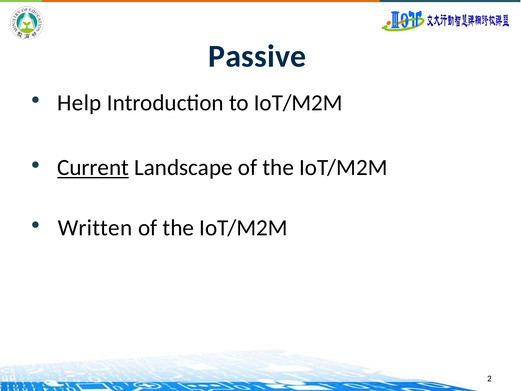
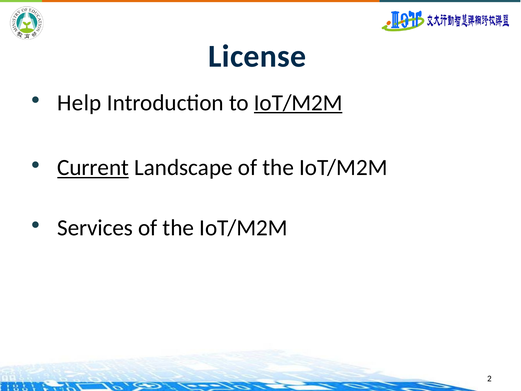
Passive: Passive -> License (257, 56)
IoT/M2M underline: none -> present (298, 103)
Written: Written -> Services (95, 228)
